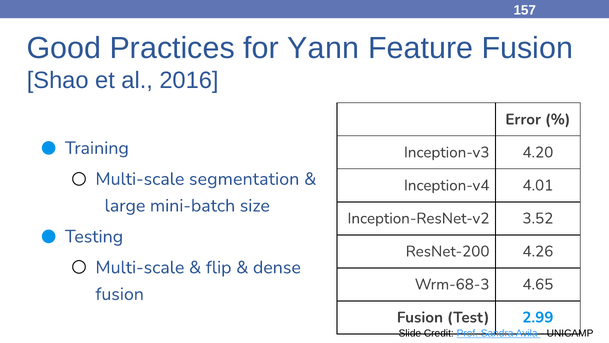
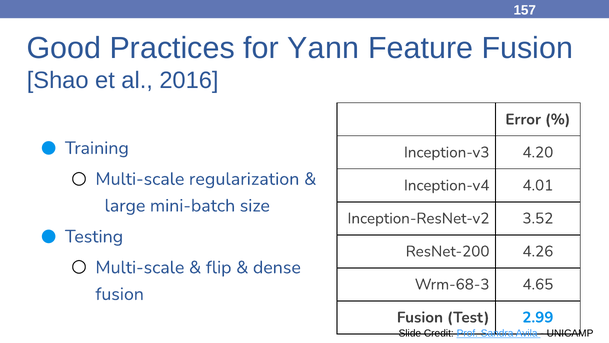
segmentation: segmentation -> regularization (244, 179)
